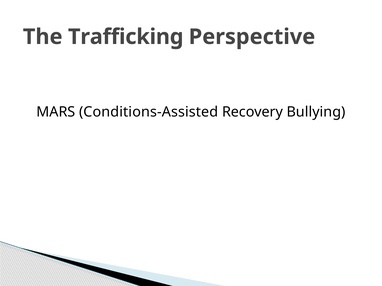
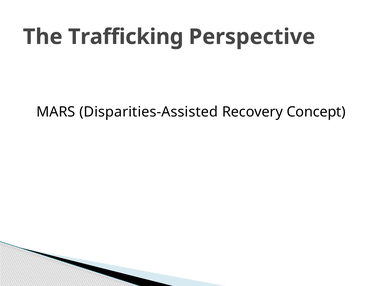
Conditions-Assisted: Conditions-Assisted -> Disparities-Assisted (149, 112)
Bullying: Bullying -> Concept (316, 112)
